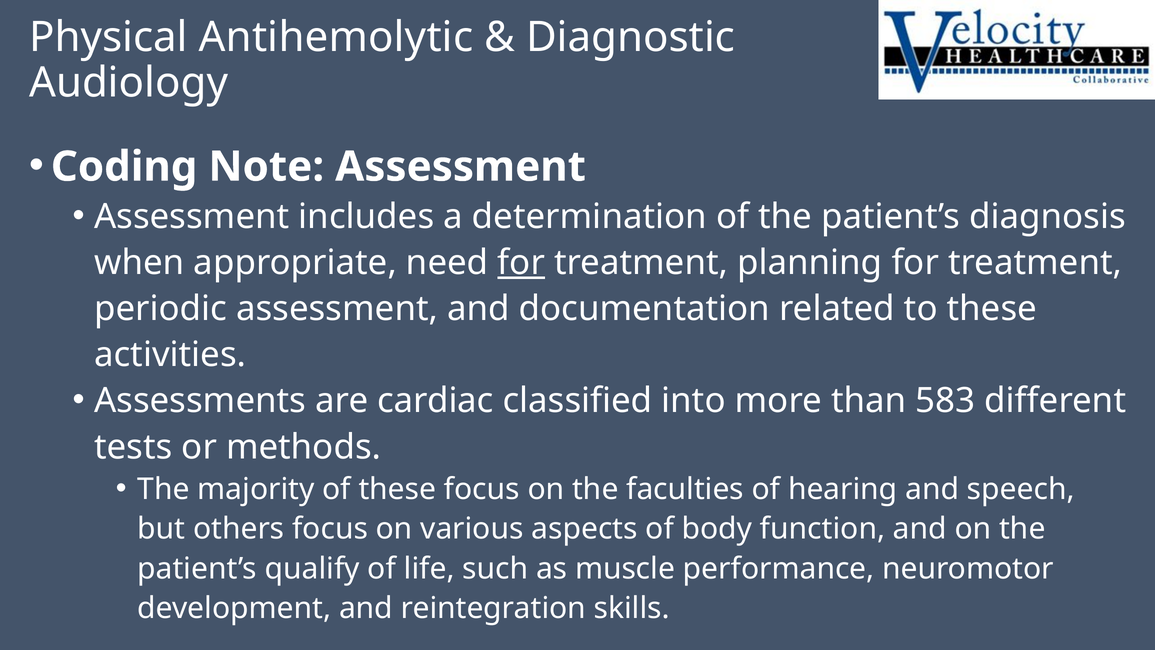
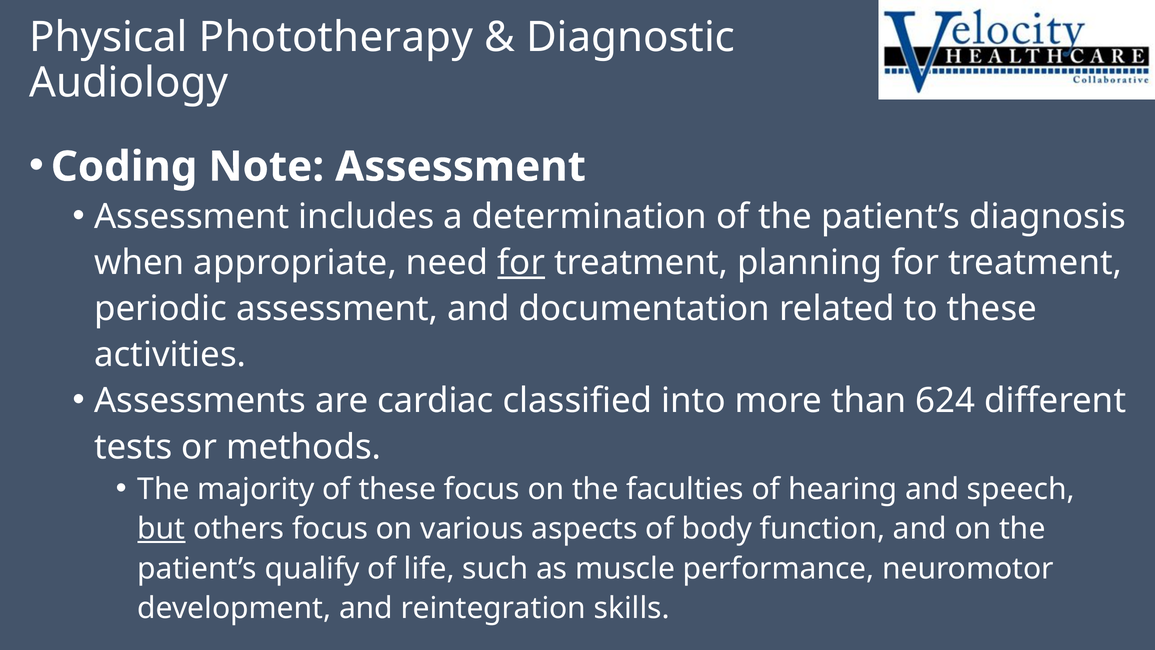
Antihemolytic: Antihemolytic -> Phototherapy (336, 37)
583: 583 -> 624 (945, 401)
but underline: none -> present (161, 529)
